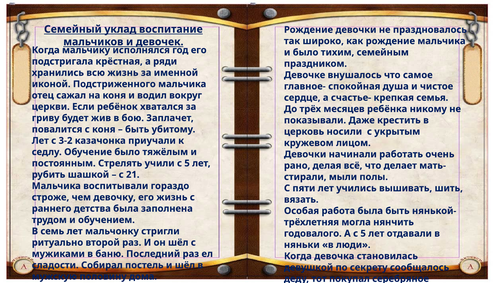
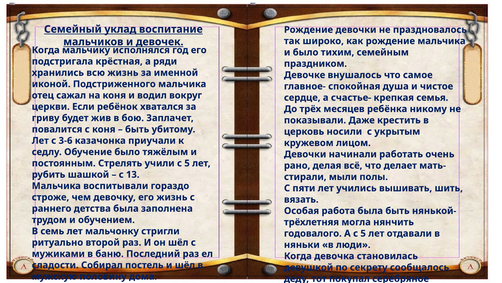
3-2: 3-2 -> 3-6 (66, 140)
21: 21 -> 13 (133, 174)
